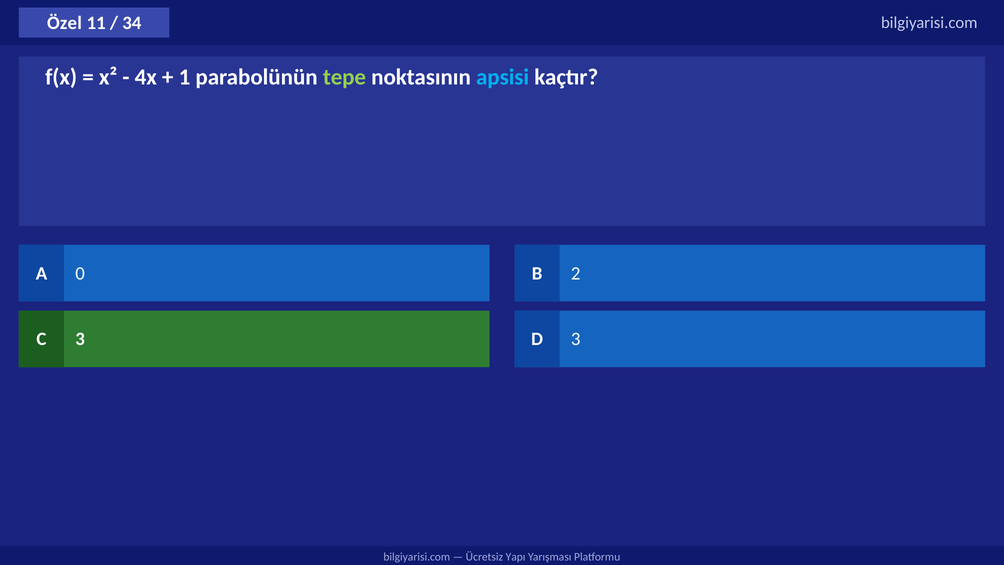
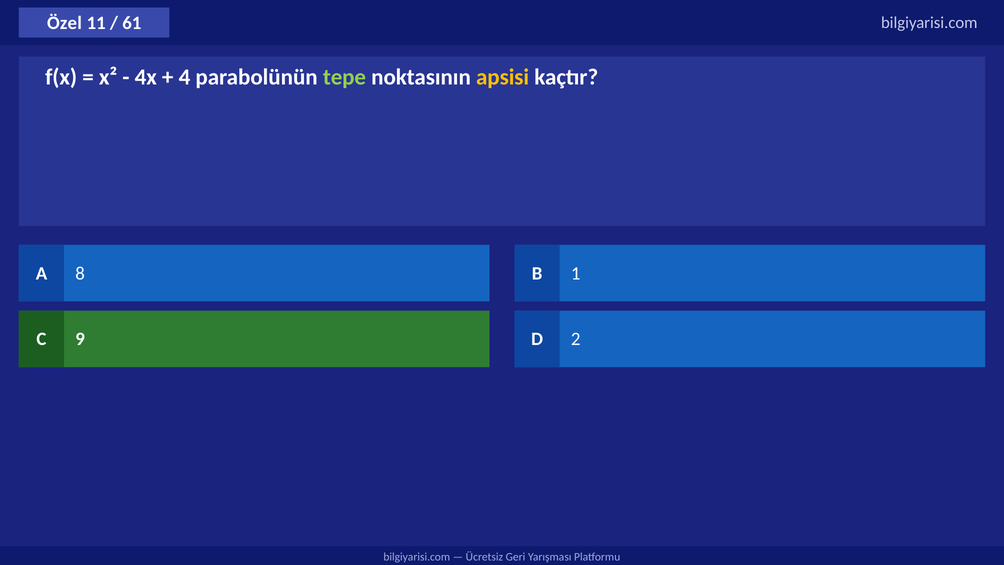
34: 34 -> 61 (132, 23)
1: 1 -> 4 (184, 77)
apsisi colour: light blue -> yellow (503, 77)
0: 0 -> 8 (80, 273)
2: 2 -> 1 (576, 273)
C 3: 3 -> 9 (80, 339)
D 3: 3 -> 2 (576, 339)
Yapı: Yapı -> Geri (516, 557)
